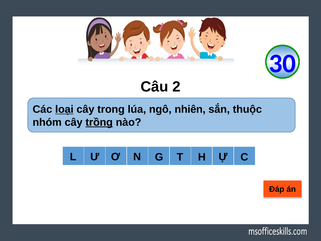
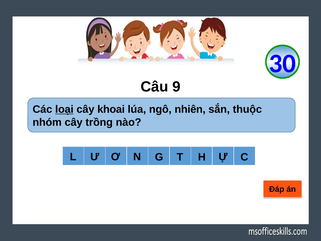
2: 2 -> 9 (177, 87)
trong: trong -> khoai (111, 109)
trồng underline: present -> none (99, 122)
